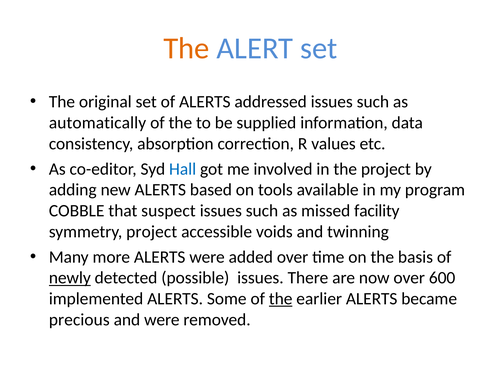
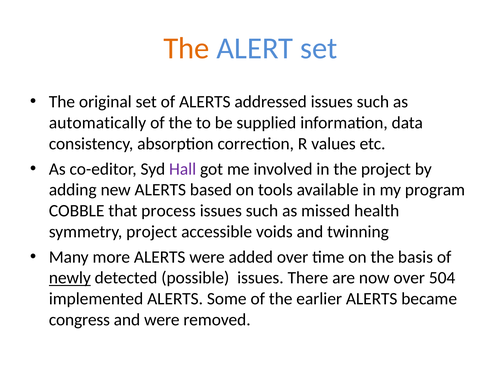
Hall colour: blue -> purple (183, 169)
suspect: suspect -> process (168, 211)
facility: facility -> health (377, 211)
600: 600 -> 504 (442, 278)
the underline: present -> none (281, 299)
precious: precious -> congress (79, 319)
